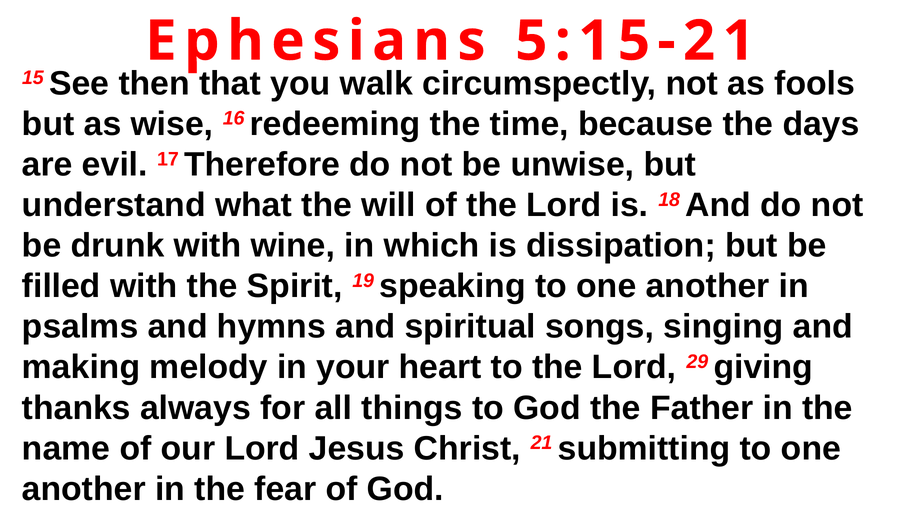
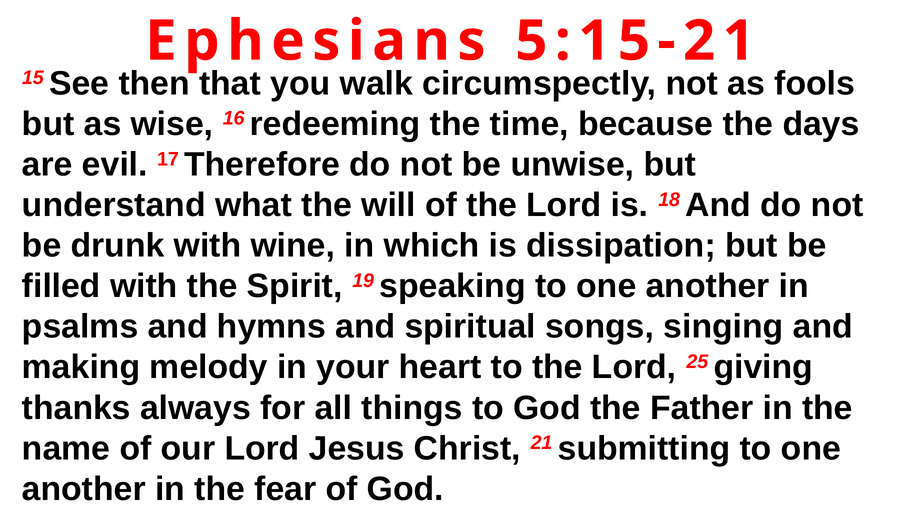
29: 29 -> 25 (697, 362)
